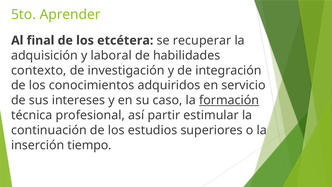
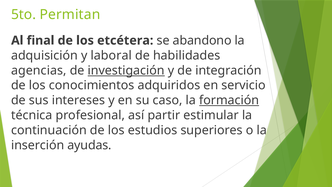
Aprender: Aprender -> Permitan (70, 15)
recuperar: recuperar -> abandono (202, 40)
contexto: contexto -> agencias (39, 70)
investigación underline: none -> present (126, 70)
tiempo: tiempo -> ayudas (89, 145)
